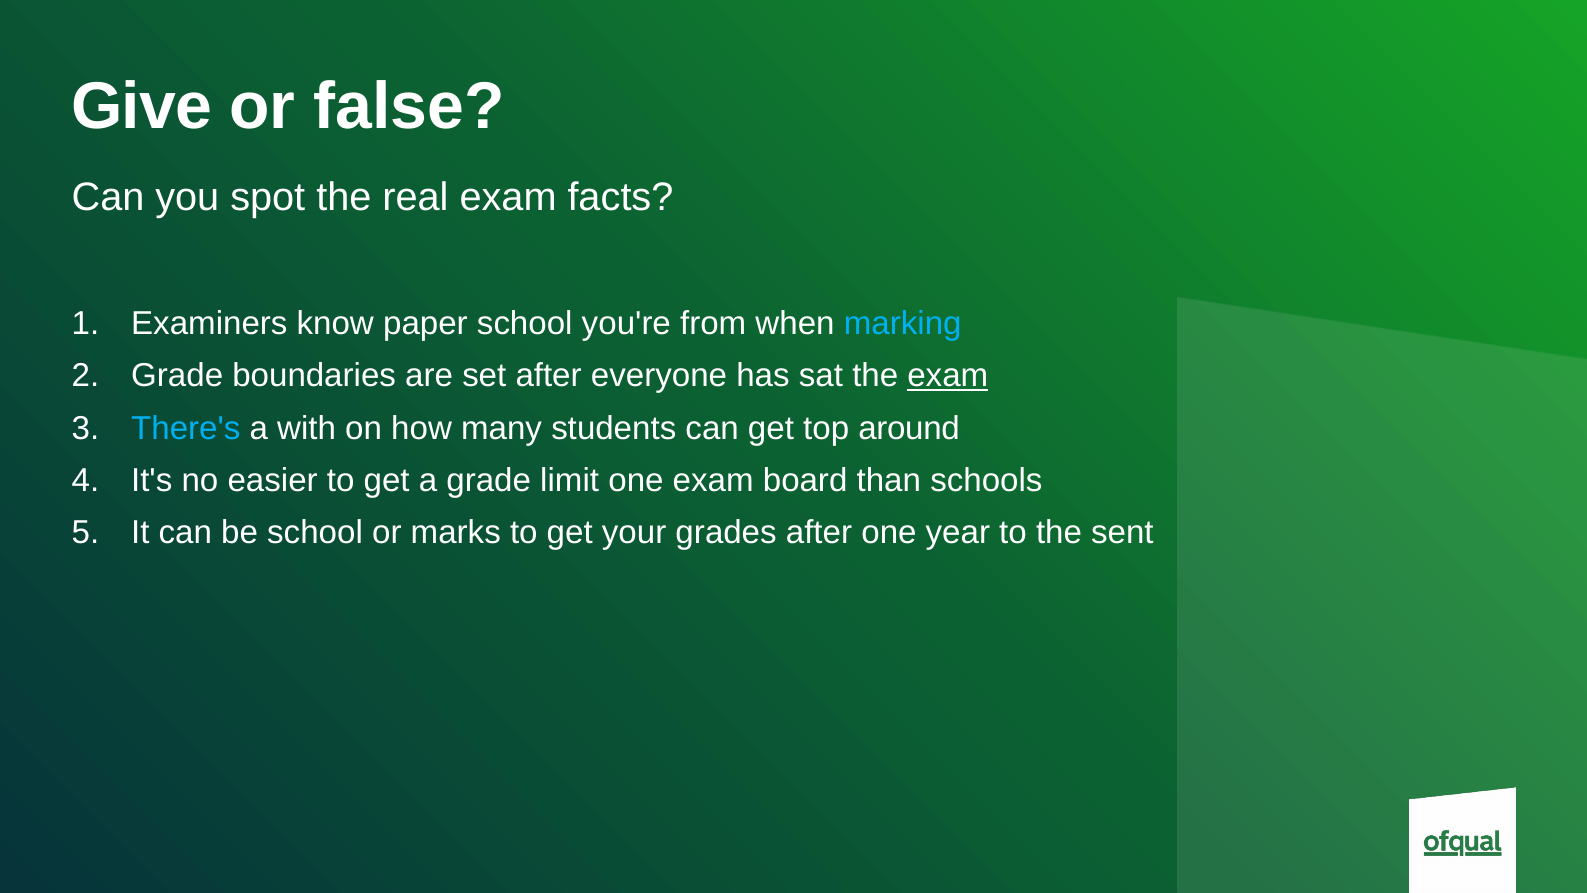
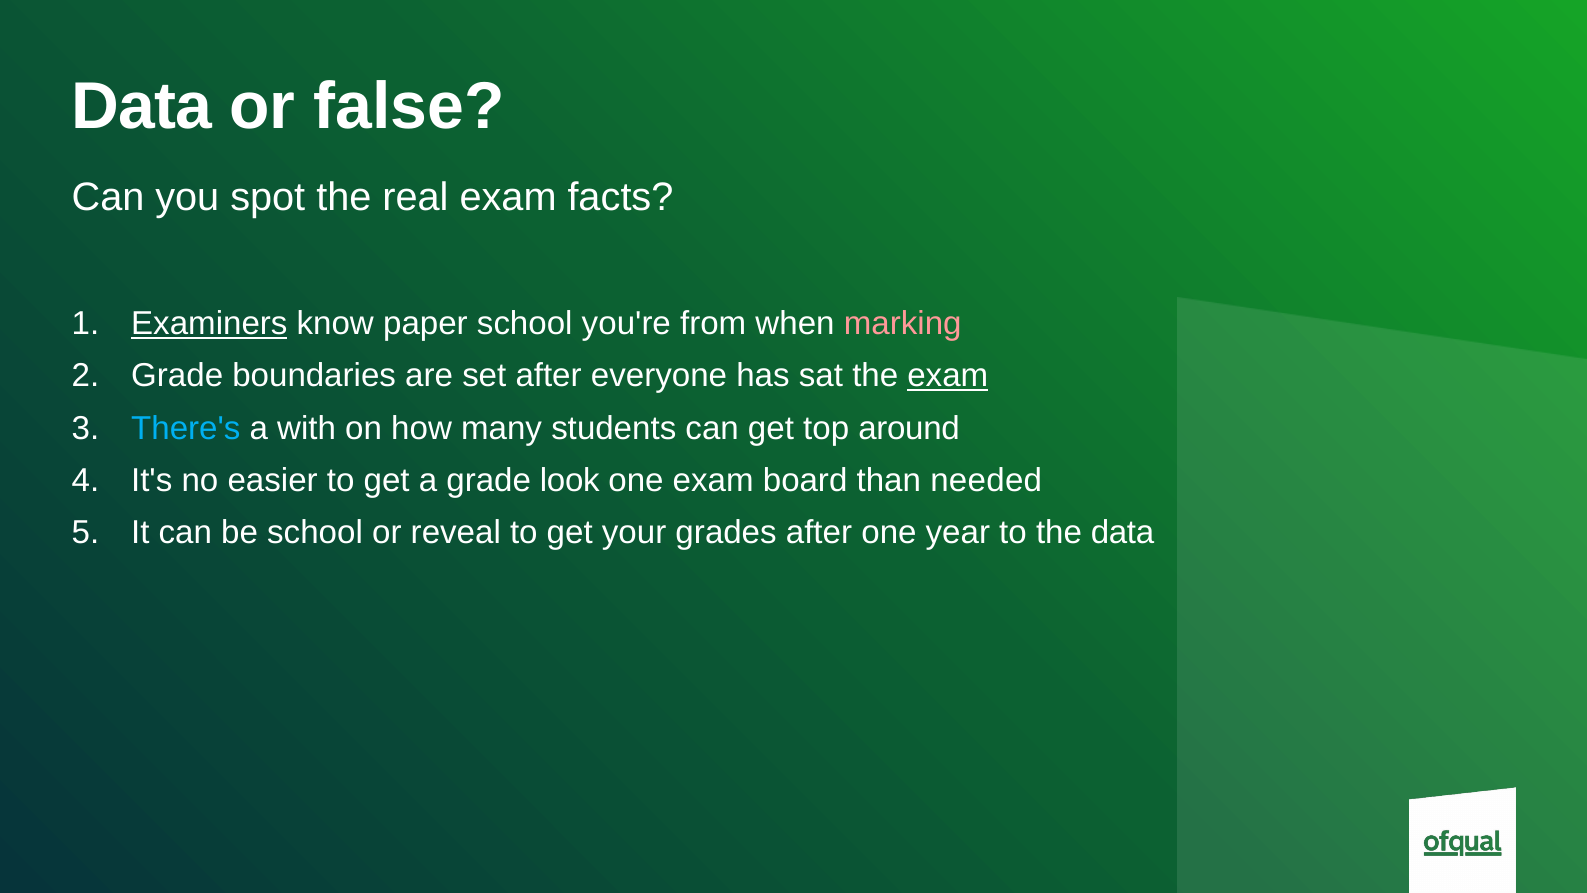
Give: Give -> Data (142, 107)
Examiners underline: none -> present (209, 324)
marking colour: light blue -> pink (903, 324)
limit: limit -> look (570, 480)
schools: schools -> needed (986, 480)
marks: marks -> reveal (456, 533)
the sent: sent -> data (1123, 533)
